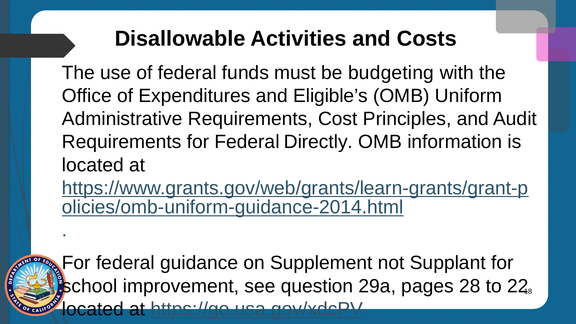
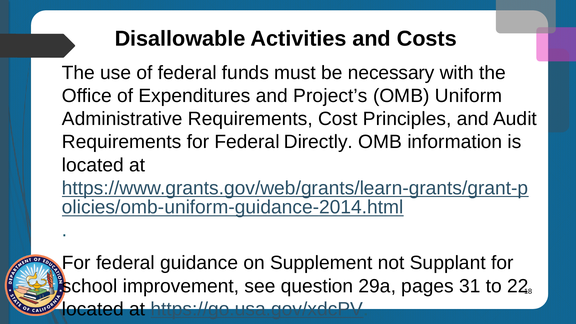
budgeting: budgeting -> necessary (391, 73)
Eligible’s: Eligible’s -> Project’s (330, 96)
28: 28 -> 31 (470, 286)
